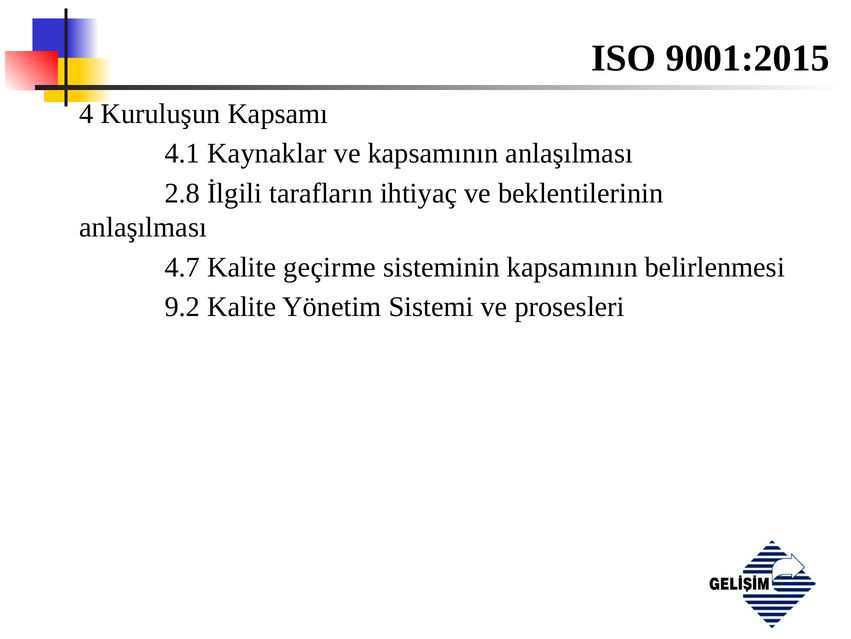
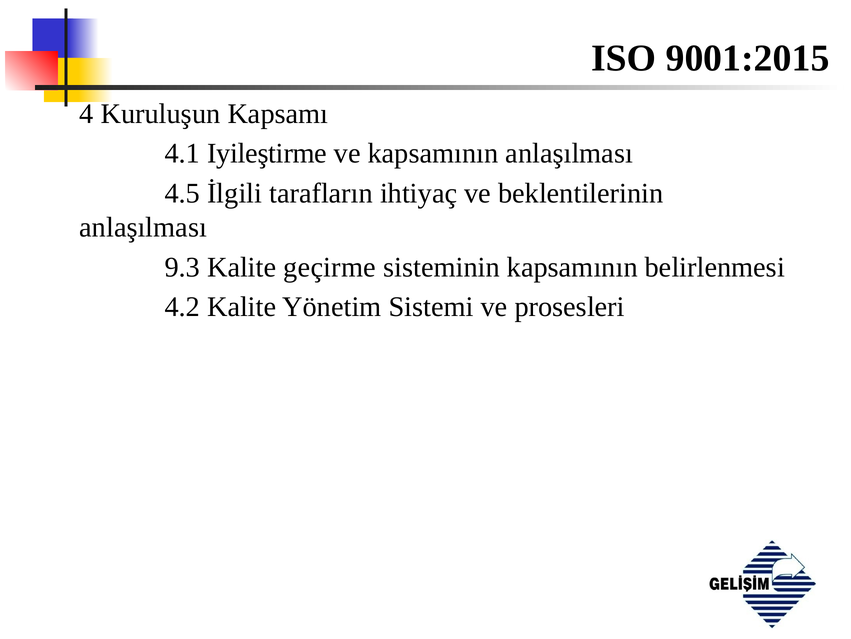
Kaynaklar: Kaynaklar -> Iyileştirme (267, 153)
2.8: 2.8 -> 4.5 (182, 193)
4.7: 4.7 -> 9.3 (182, 267)
9.2: 9.2 -> 4.2 (182, 307)
